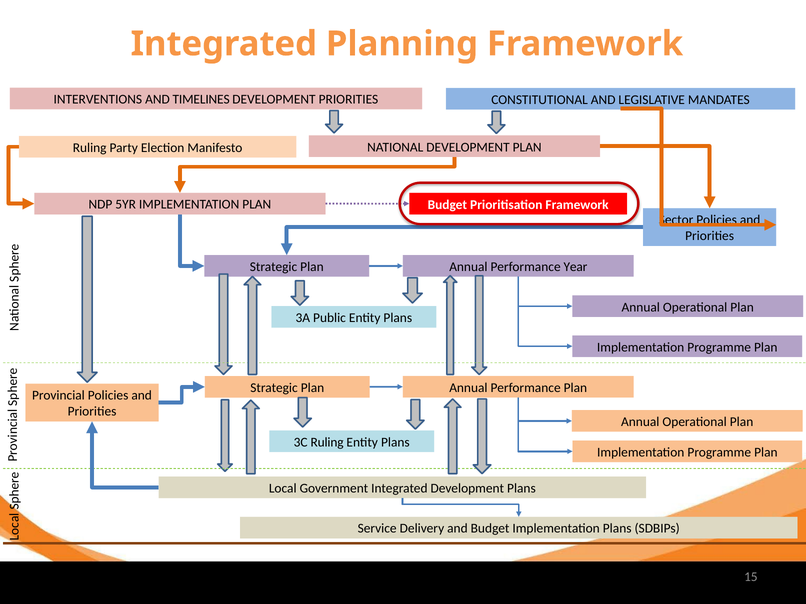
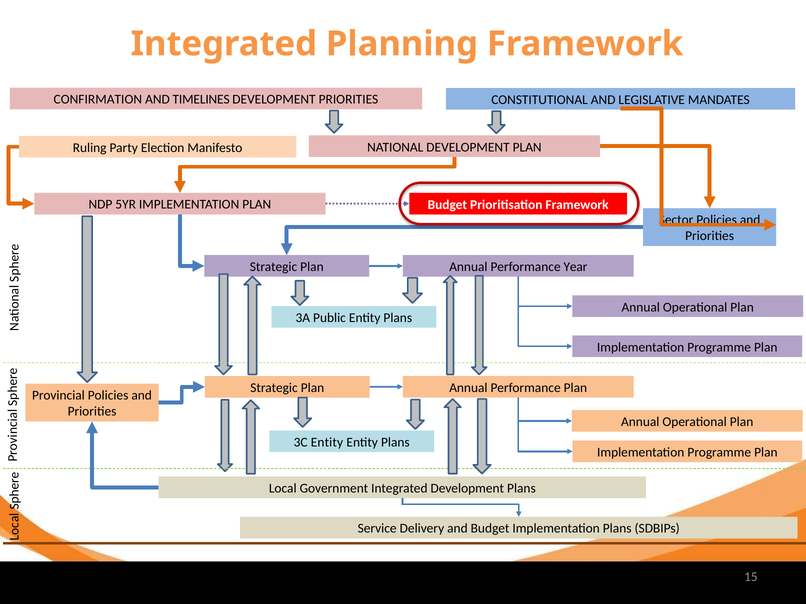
INTERVENTIONS: INTERVENTIONS -> CONFIRMATION (98, 100)
3C Ruling: Ruling -> Entity (327, 443)
